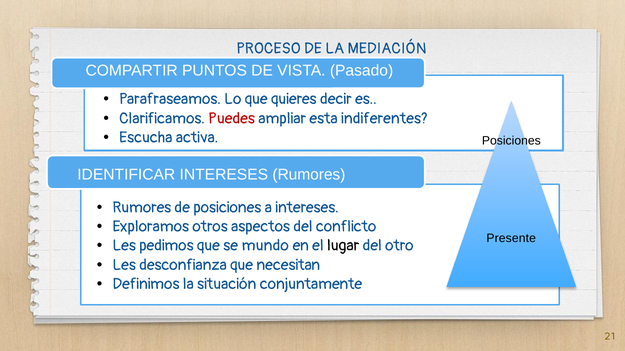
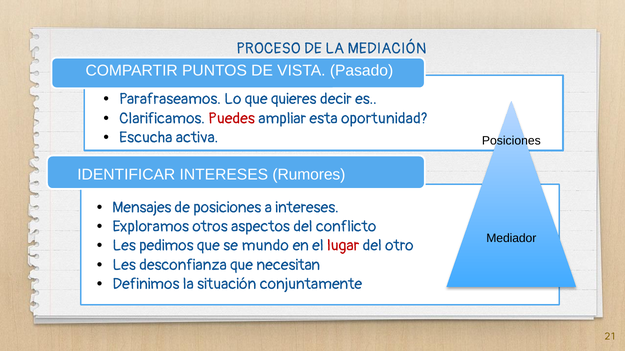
indiferentes: indiferentes -> oportunidad (384, 119)
Rumores: Rumores -> Mensajes (142, 208)
Presente: Presente -> Mediador (511, 239)
lugar colour: black -> red (343, 246)
